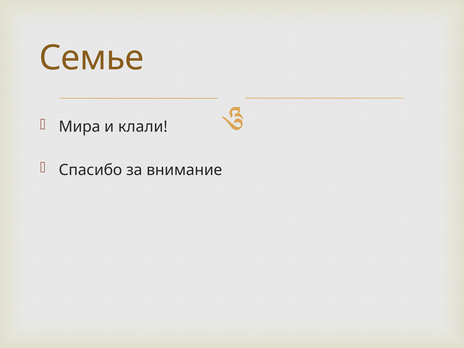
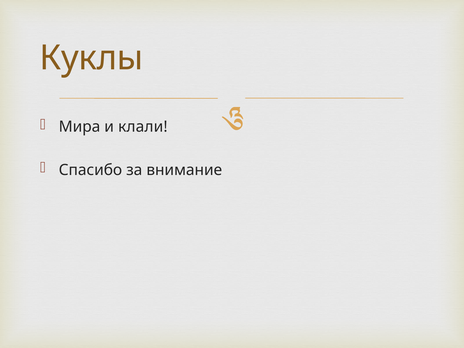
Семье: Семье -> Куклы (91, 58)
